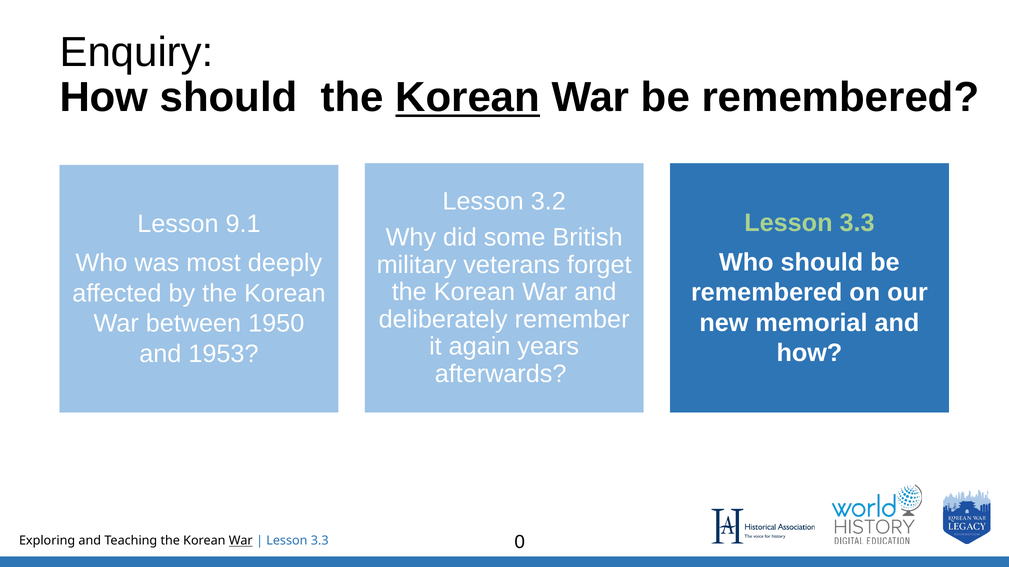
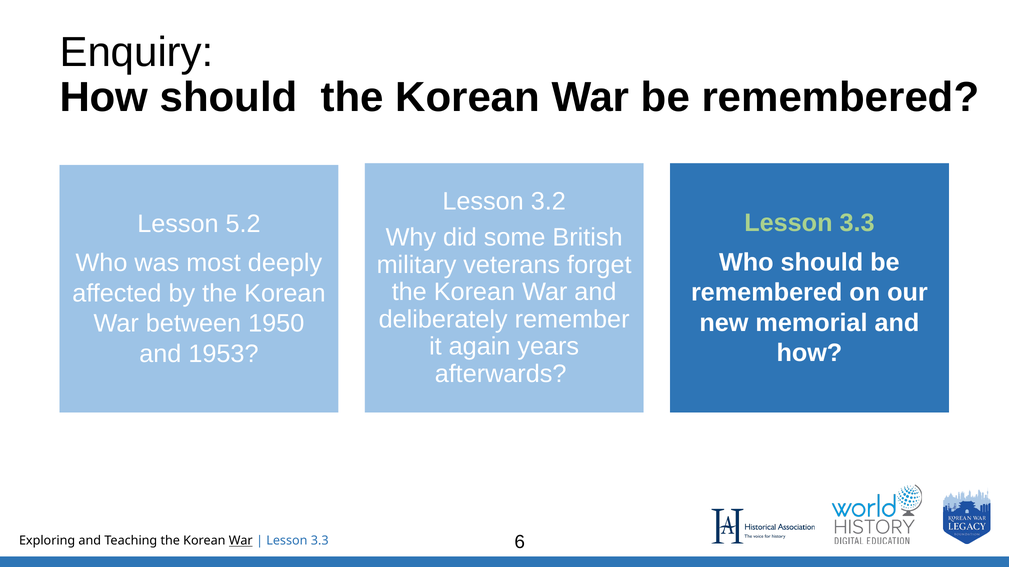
Korean underline: present -> none (468, 98)
9.1: 9.1 -> 5.2 (243, 224)
0: 0 -> 6 (520, 542)
